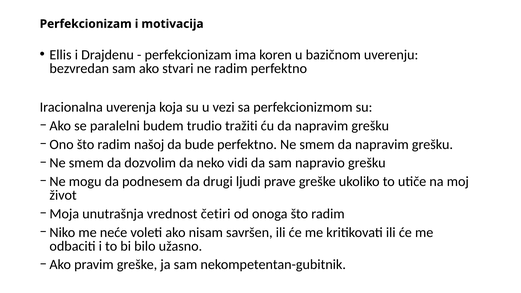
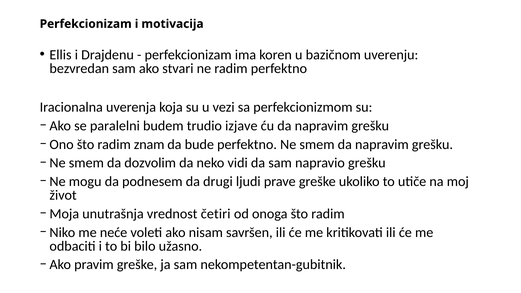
tražiti: tražiti -> izjave (241, 126)
našoj: našoj -> znam (149, 144)
